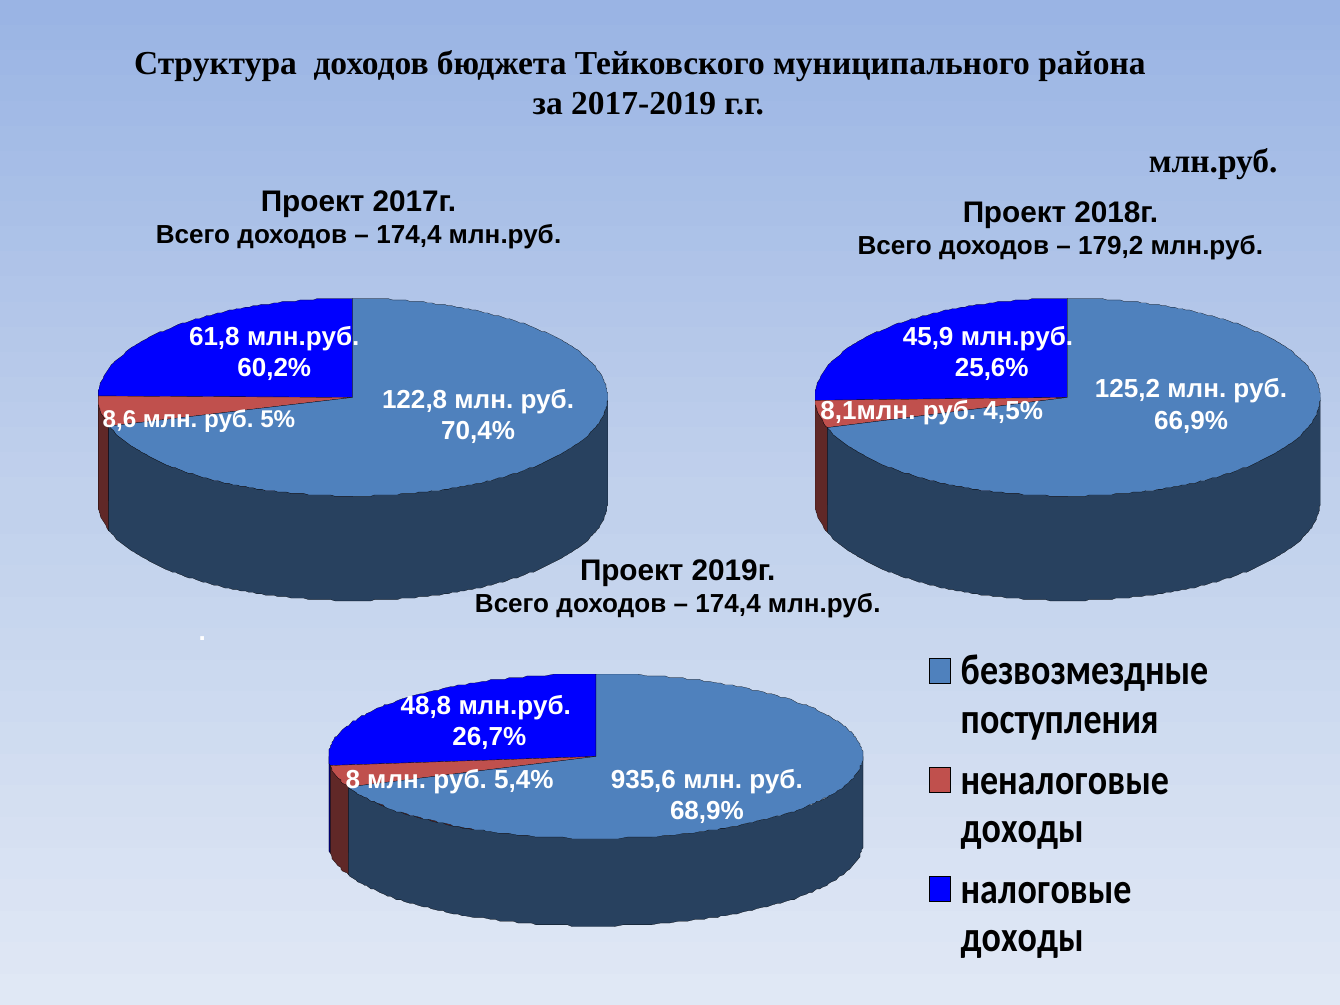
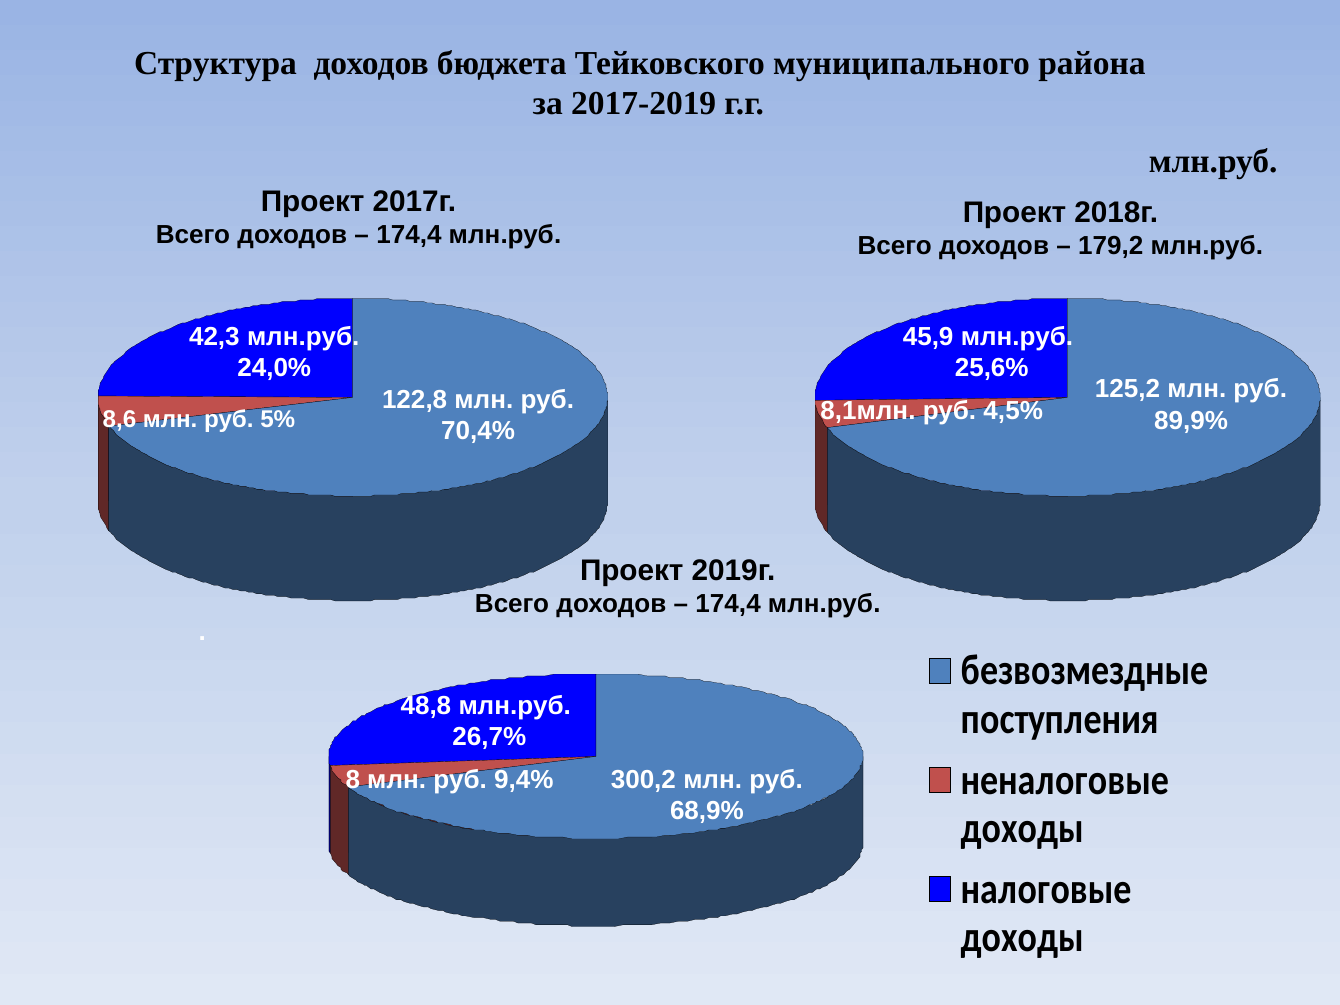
61,8: 61,8 -> 42,3 (214, 337)
60,2%: 60,2% -> 24,0% (274, 368)
66,9%: 66,9% -> 89,9% (1191, 421)
5,4%: 5,4% -> 9,4% (524, 780)
935,6: 935,6 -> 300,2 (643, 780)
